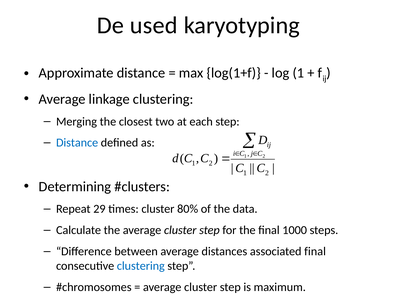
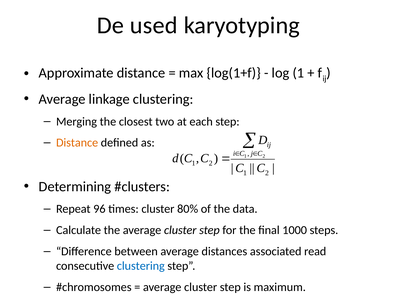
Distance colour: blue -> orange (77, 143)
29: 29 -> 96 (99, 209)
associated final: final -> read (315, 251)
